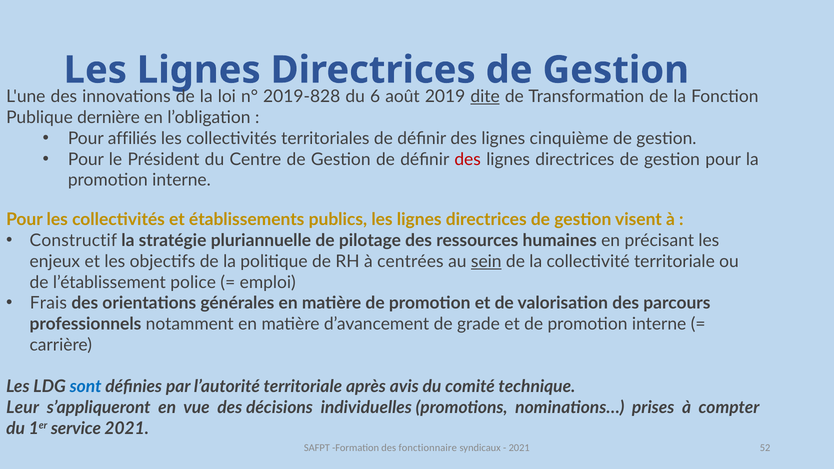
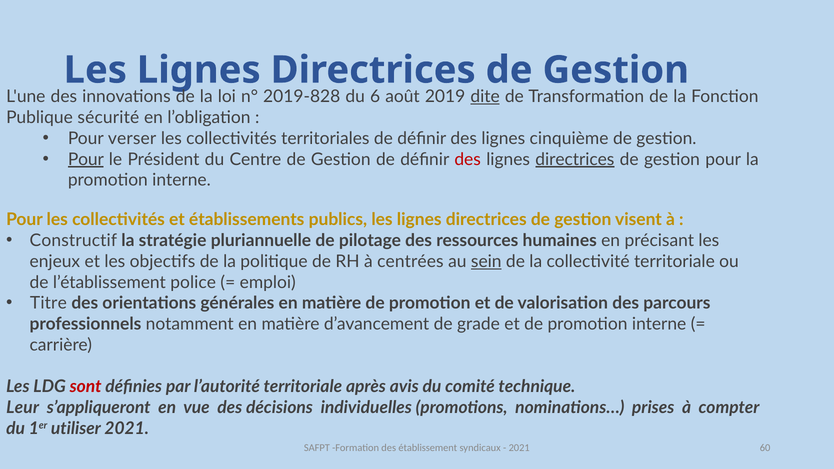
dernière: dernière -> sécurité (108, 118)
affiliés: affiliés -> verser (132, 138)
Pour underline: none -> present (86, 159)
directrices underline: none -> present (575, 159)
Frais: Frais -> Titre (48, 303)
sont colour: blue -> red (86, 387)
service: service -> utiliser (76, 428)
fonctionnaire: fonctionnaire -> établissement (428, 448)
52: 52 -> 60 (765, 448)
